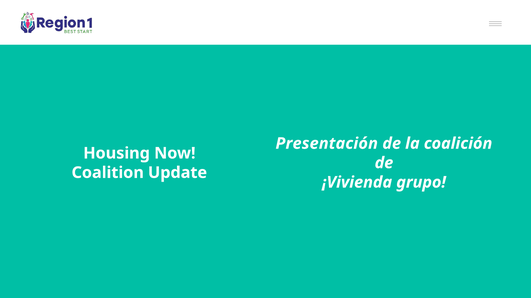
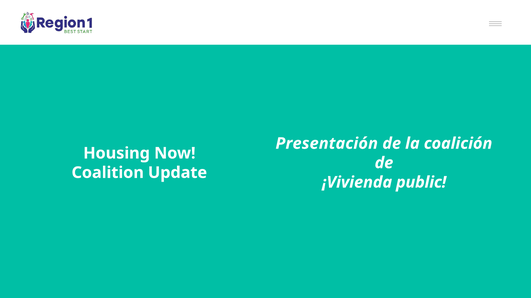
grupo: grupo -> public (421, 183)
